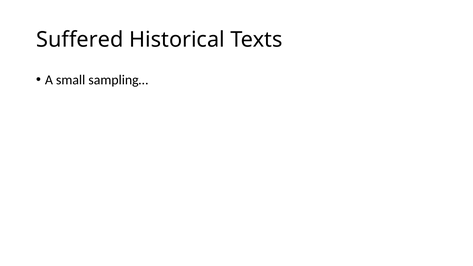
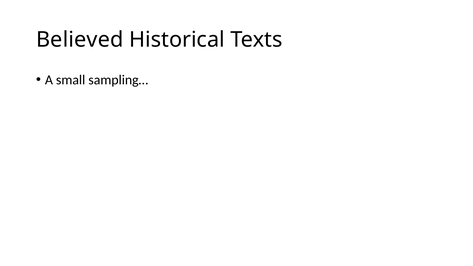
Suffered: Suffered -> Believed (80, 40)
